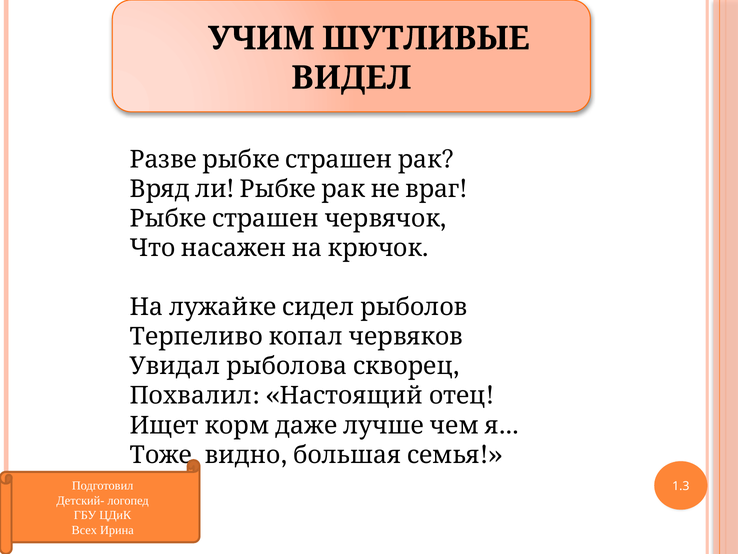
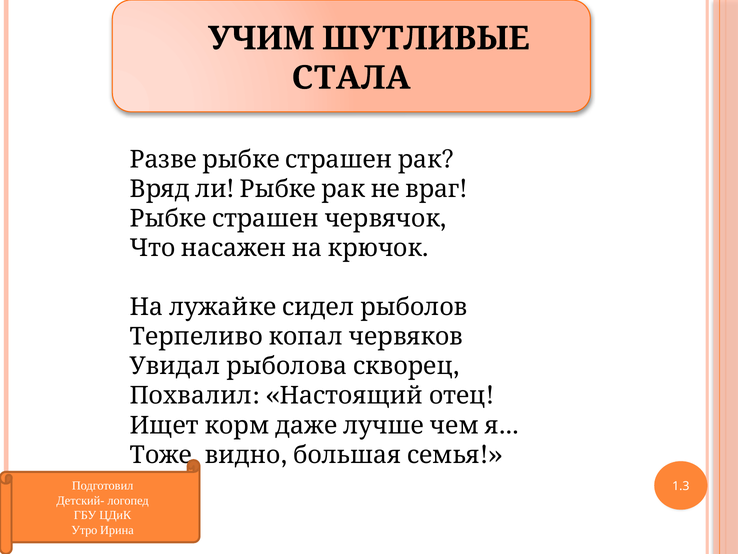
ВИДЕЛ: ВИДЕЛ -> СТАЛА (351, 78)
Всех: Всех -> Утро (84, 530)
